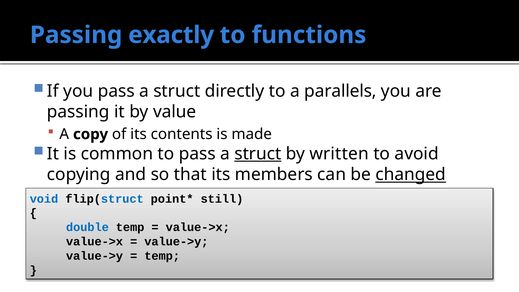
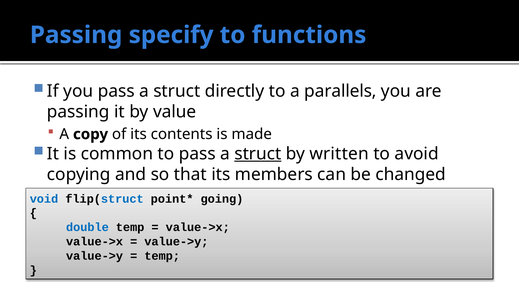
exactly: exactly -> specify (171, 35)
changed underline: present -> none (411, 175)
still: still -> going (222, 199)
